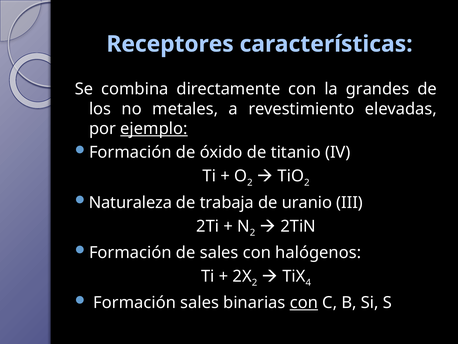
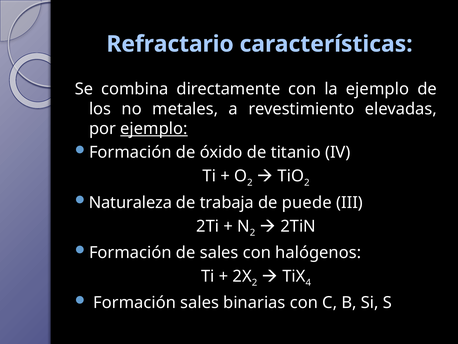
Receptores: Receptores -> Refractario (170, 44)
la grandes: grandes -> ejemplo (378, 89)
uranio: uranio -> puede (307, 202)
con underline: present -> none (304, 302)
